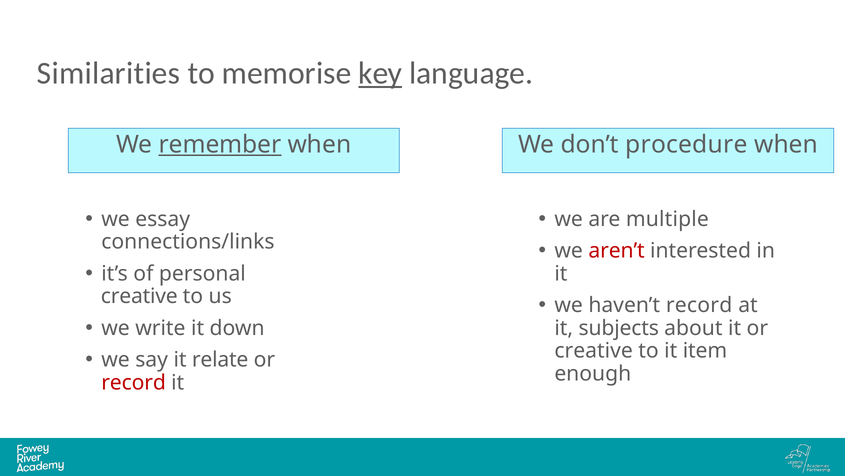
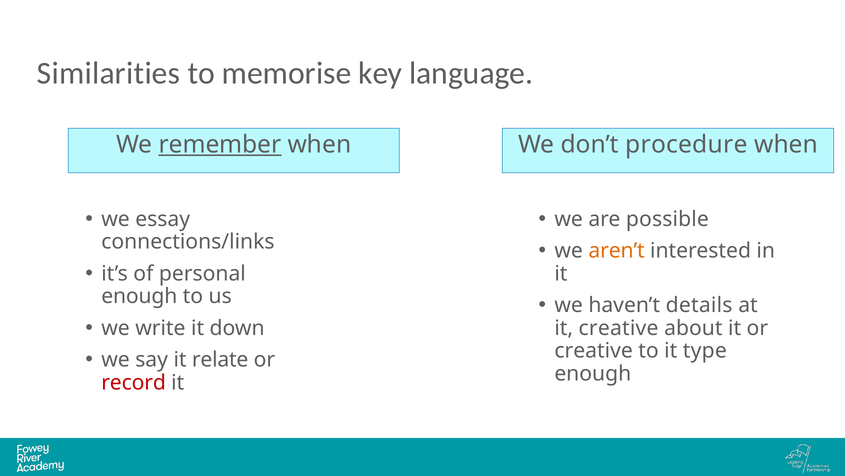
key underline: present -> none (380, 73)
multiple: multiple -> possible (667, 219)
aren’t colour: red -> orange (617, 251)
creative: creative -> enough (139, 296)
haven’t record: record -> details (699, 305)
it subjects: subjects -> creative (619, 328)
item: item -> type (705, 351)
